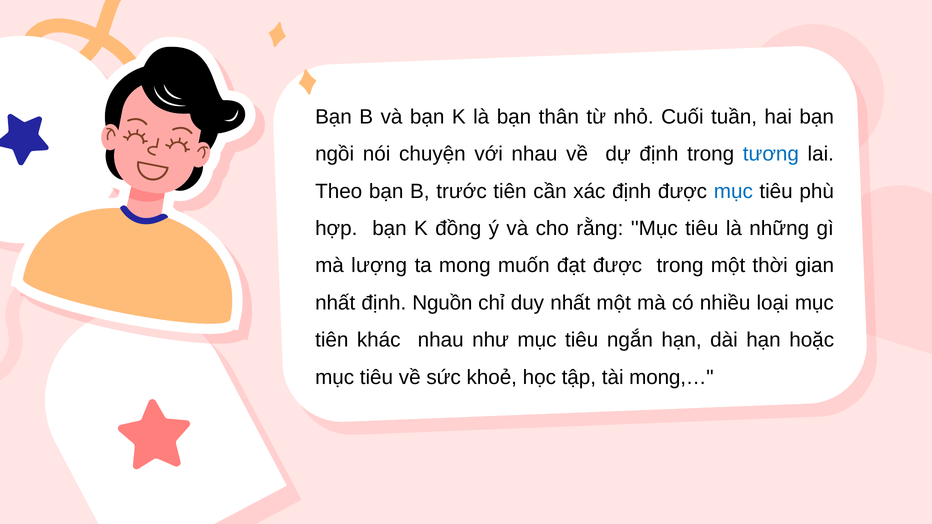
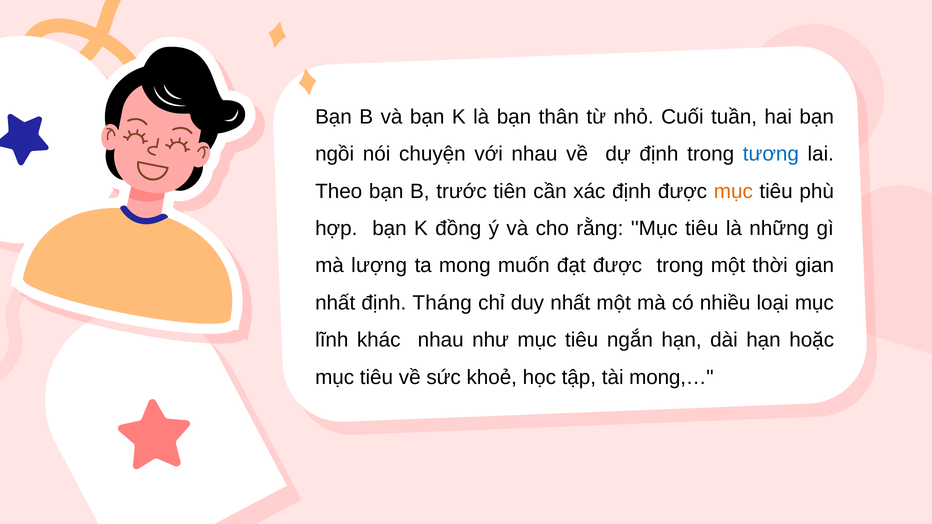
mục colour: blue -> orange (733, 191)
Nguồn: Nguồn -> Tháng (442, 303)
tiên: tiên -> lĩnh (332, 340)
